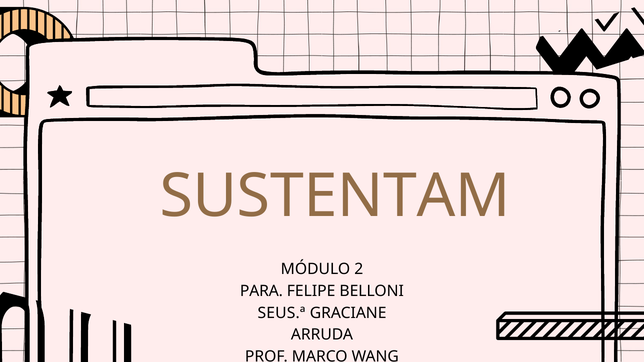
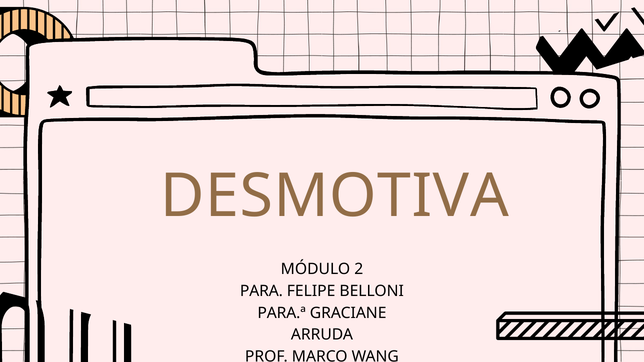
SUSTENTAM: SUSTENTAM -> DESMOTIVA (335, 196)
SEUS.ª: SEUS.ª -> PARA.ª (282, 313)
